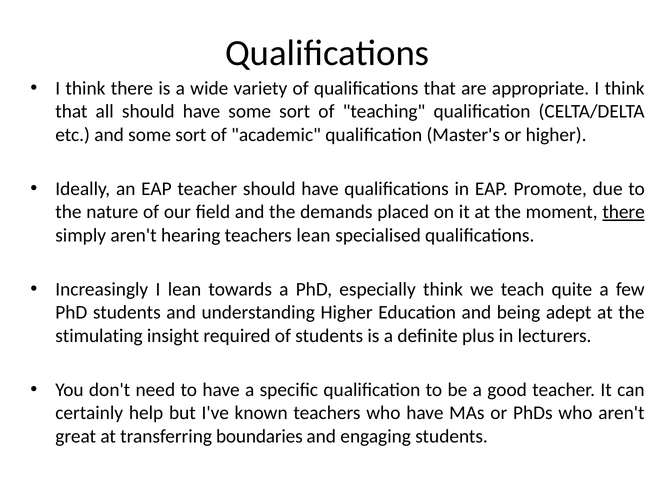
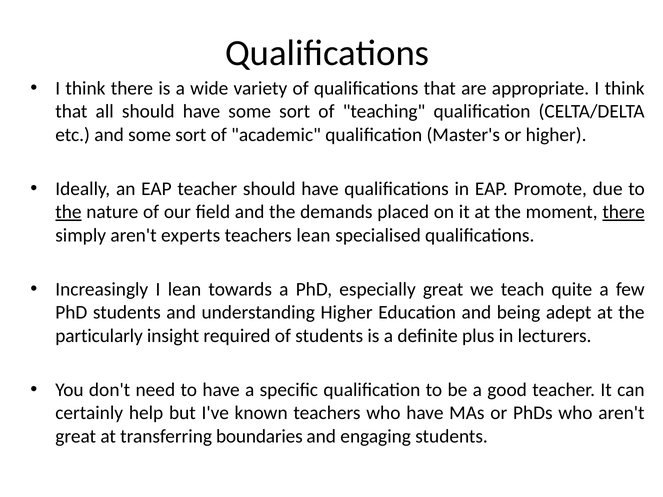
the underline: none -> present (68, 212)
hearing: hearing -> experts (191, 235)
especially think: think -> great (443, 289)
stimulating: stimulating -> particularly (99, 336)
